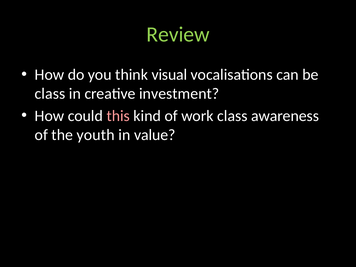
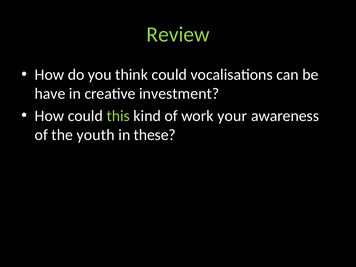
think visual: visual -> could (169, 75)
class: class -> have (50, 94)
this colour: pink -> light green (118, 116)
work class: class -> your (232, 116)
value: value -> these (155, 135)
